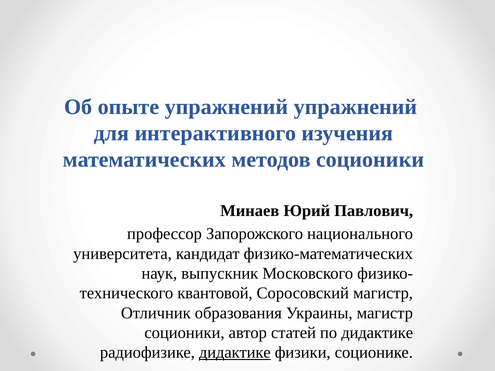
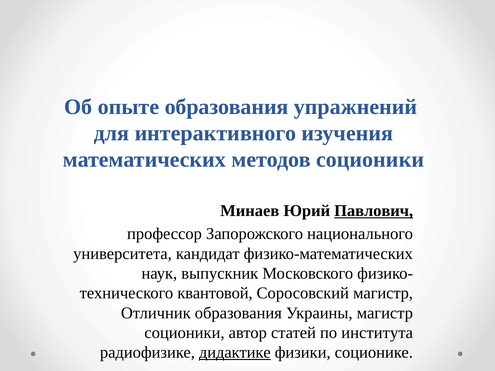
опыте упражнений: упражнений -> образования (227, 107)
Павлович underline: none -> present (374, 211)
по дидактике: дидактике -> института (377, 333)
